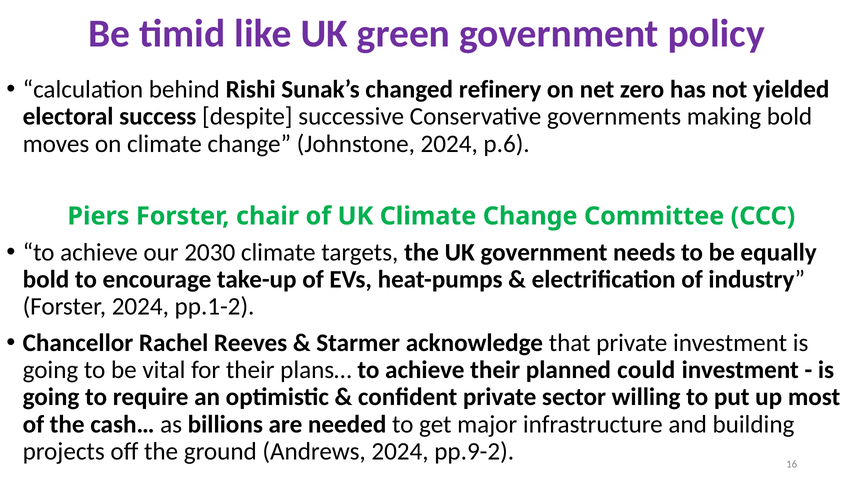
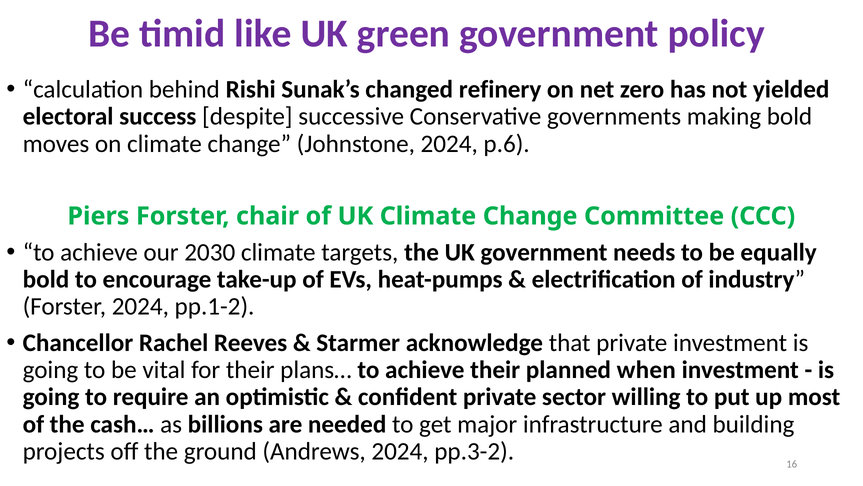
could: could -> when (646, 370)
pp.9-2: pp.9-2 -> pp.3-2 (474, 451)
